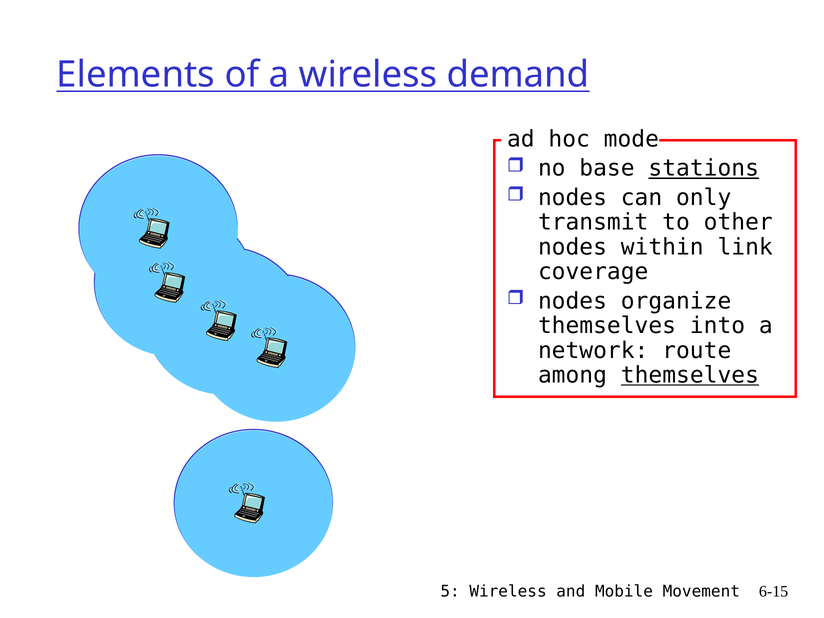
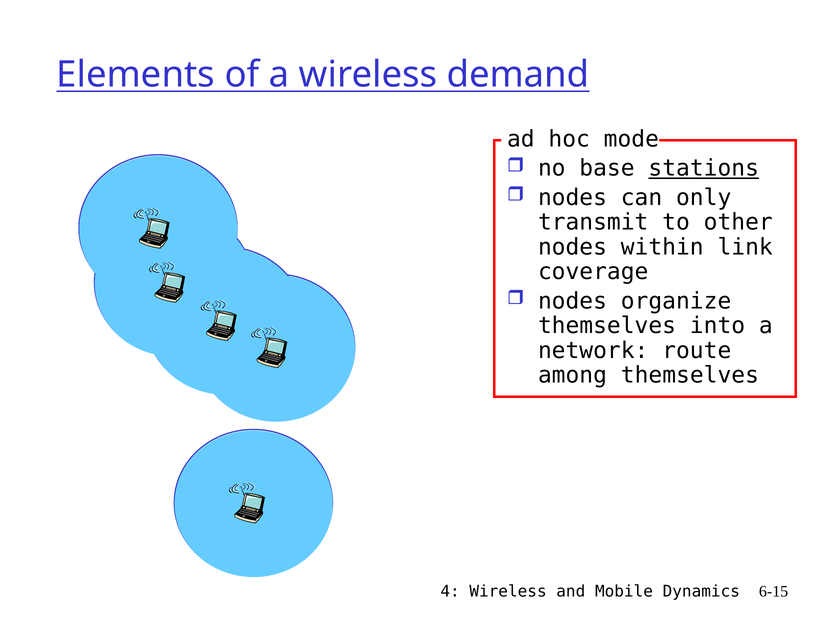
themselves underline: present -> none (690, 375)
5: 5 -> 4 (450, 592)
Movement: Movement -> Dynamics (701, 592)
